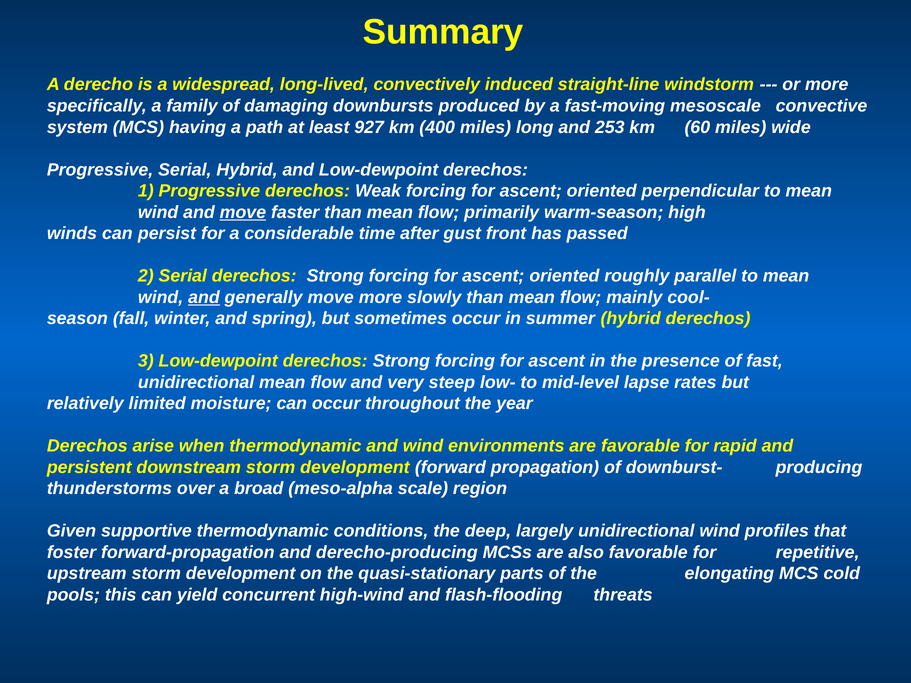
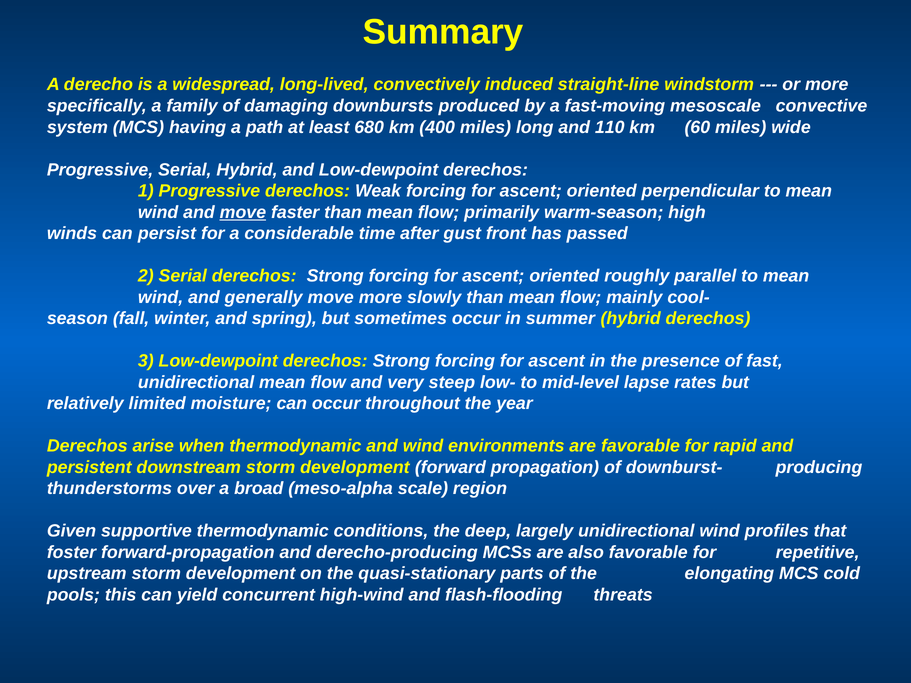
927: 927 -> 680 (369, 127)
253: 253 -> 110 (610, 127)
and underline: present -> none (204, 297)
